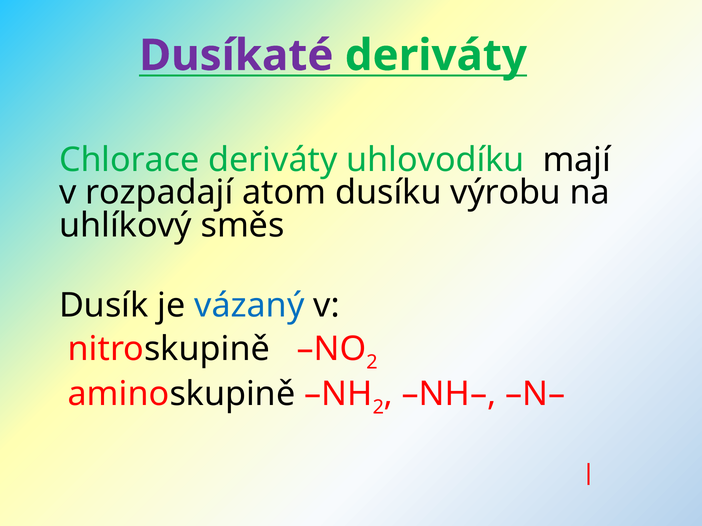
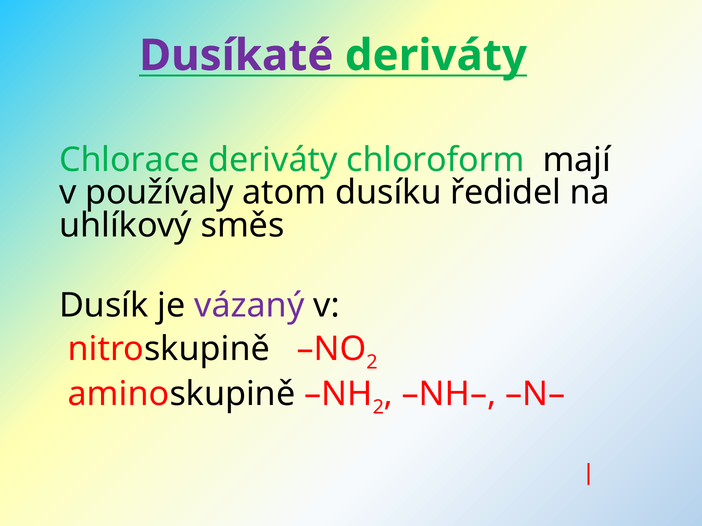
uhlovodíku: uhlovodíku -> chloroform (436, 160)
rozpadají: rozpadají -> používaly (159, 193)
výrobu: výrobu -> ředidel (506, 193)
vázaný colour: blue -> purple (249, 306)
